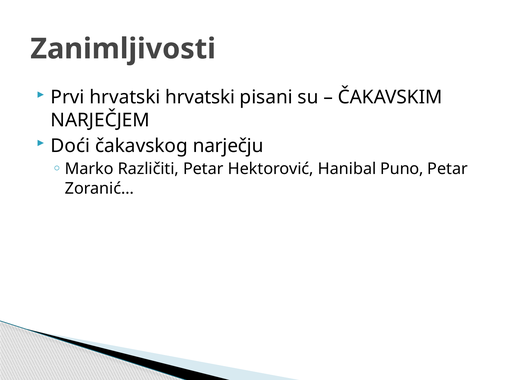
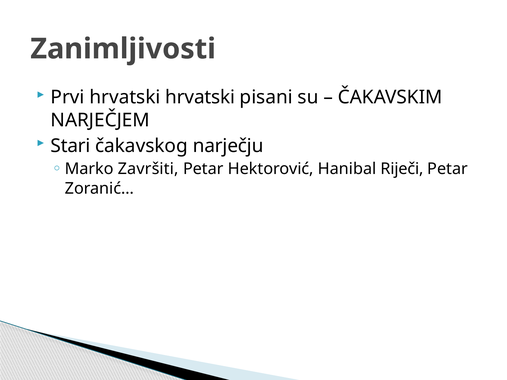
Doći: Doći -> Stari (70, 146)
Različiti: Različiti -> Završiti (148, 169)
Puno: Puno -> Riječi (402, 169)
